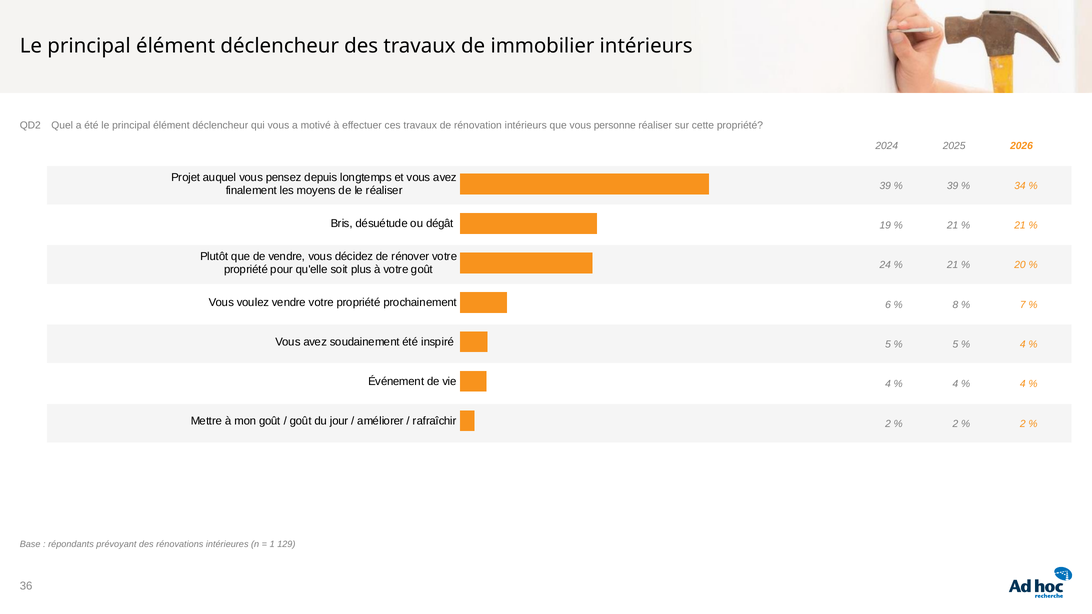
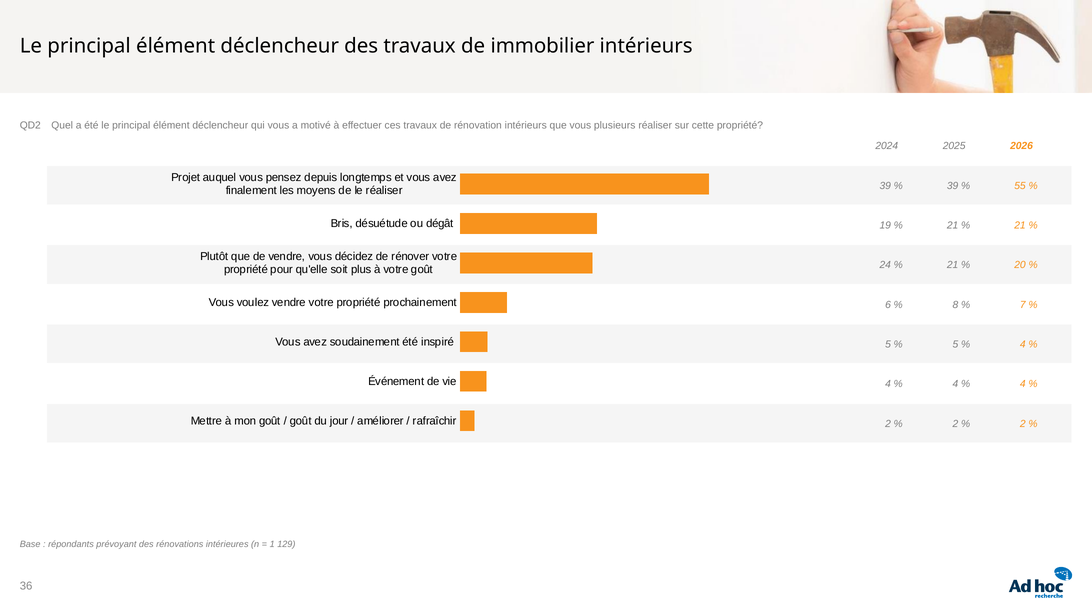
personne: personne -> plusieurs (615, 126)
34: 34 -> 55 (1020, 186)
